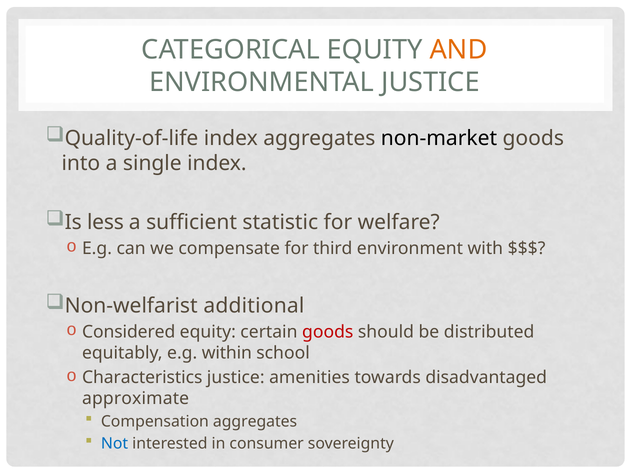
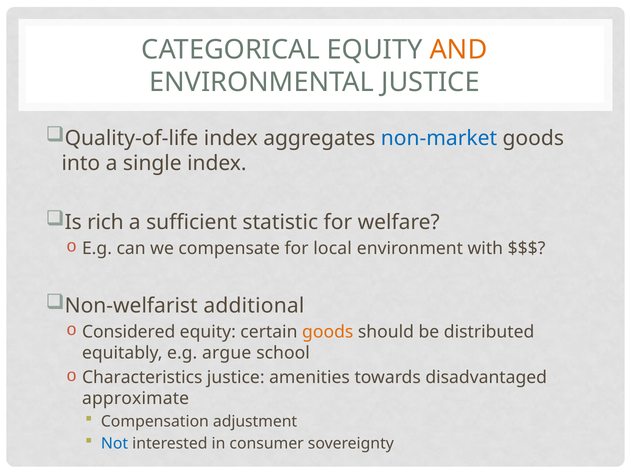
non-market colour: black -> blue (439, 138)
less: less -> rich (105, 222)
third: third -> local (333, 249)
goods colour: red -> orange (328, 332)
within: within -> argue (227, 353)
Compensation aggregates: aggregates -> adjustment (255, 422)
